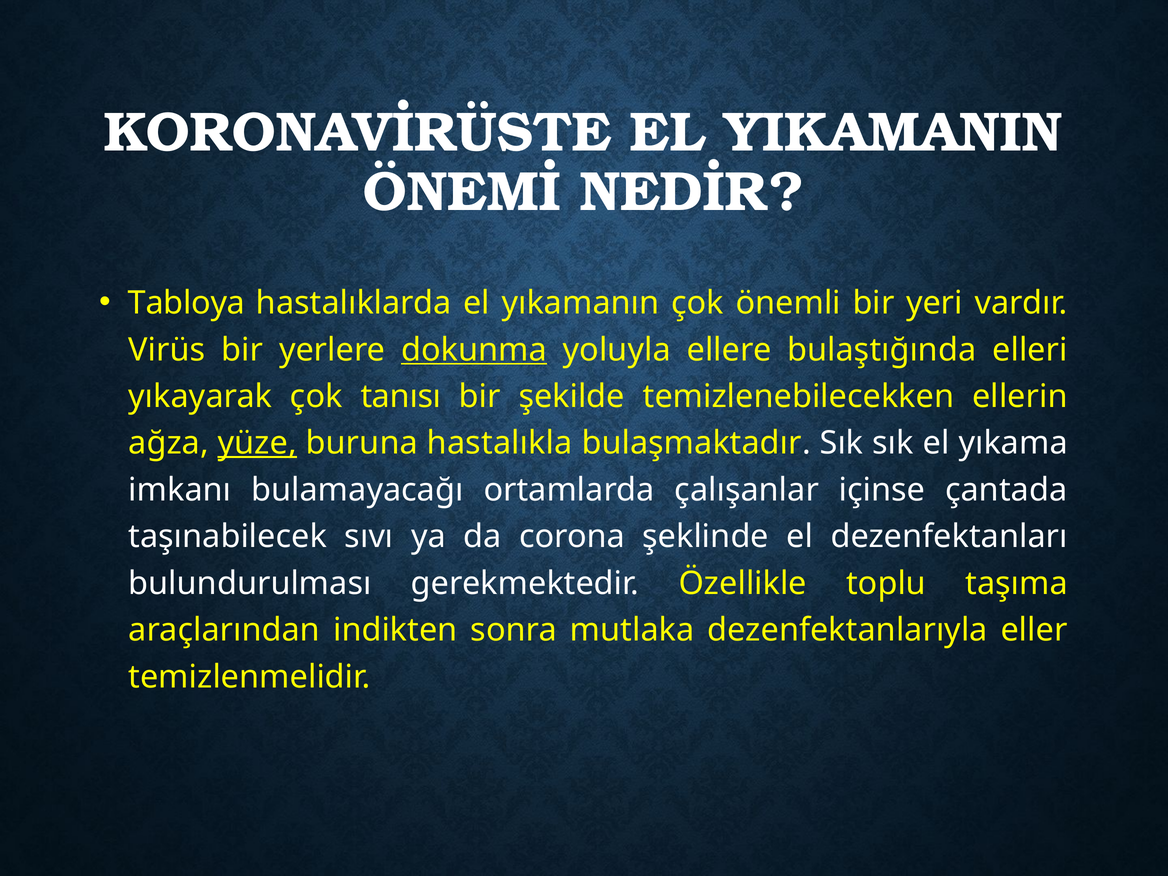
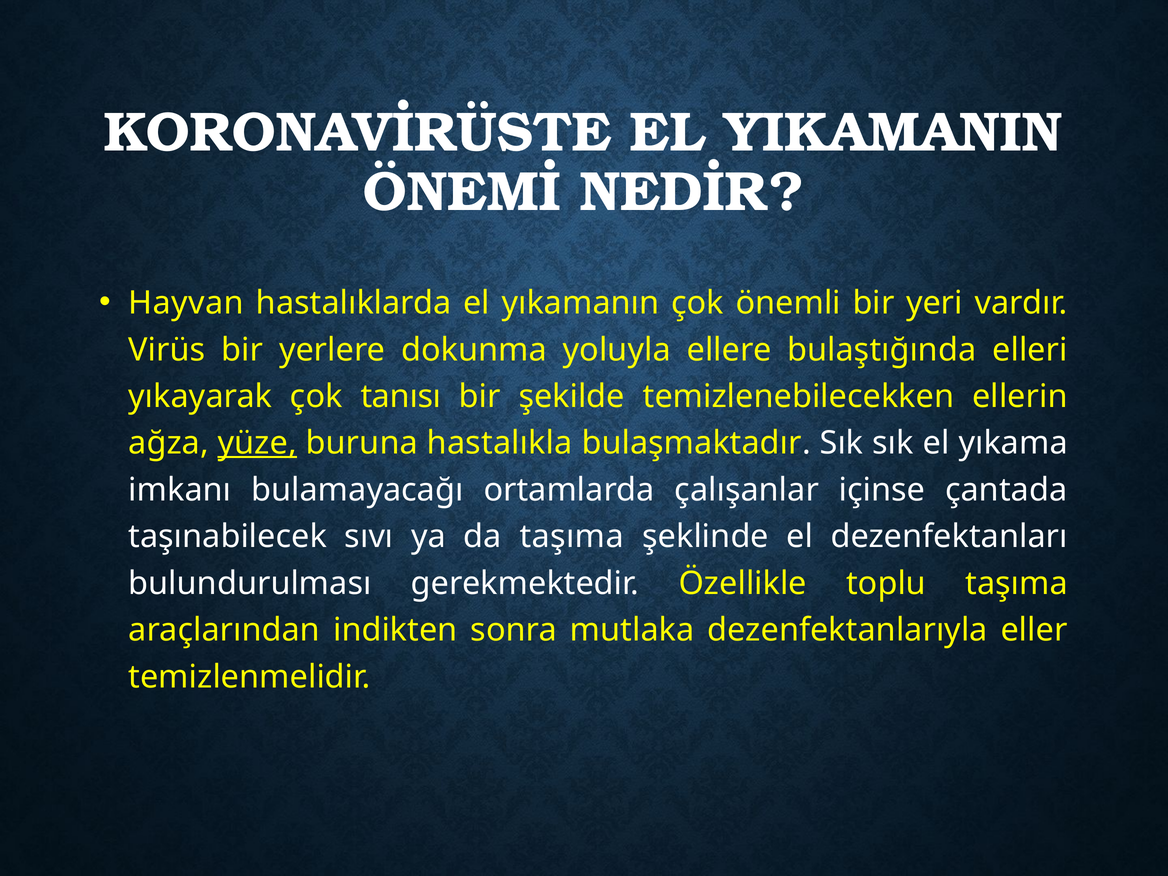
Tabloya: Tabloya -> Hayvan (186, 303)
dokunma underline: present -> none (474, 350)
da corona: corona -> taşıma (572, 537)
